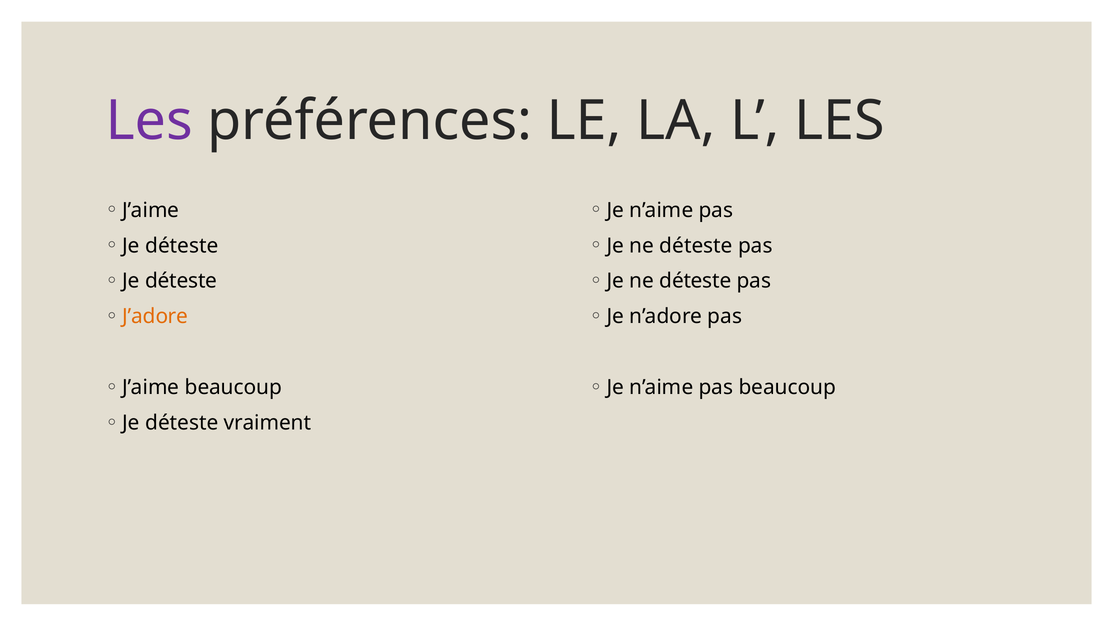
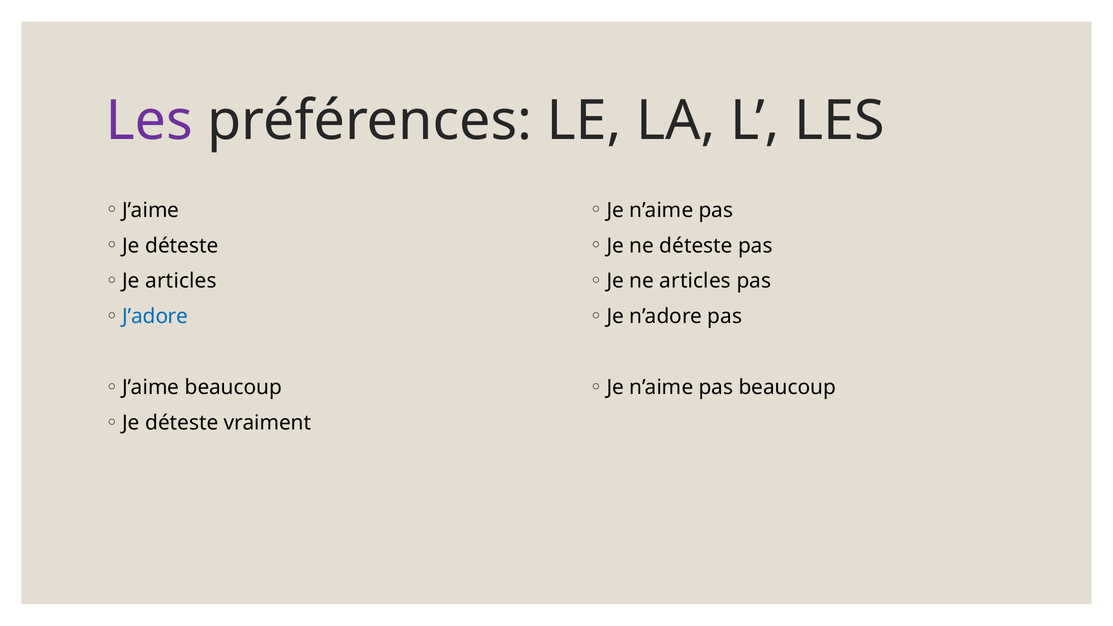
déteste: déteste -> articles (181, 281)
déteste: déteste -> articles (695, 281)
J’adore colour: orange -> blue (155, 317)
